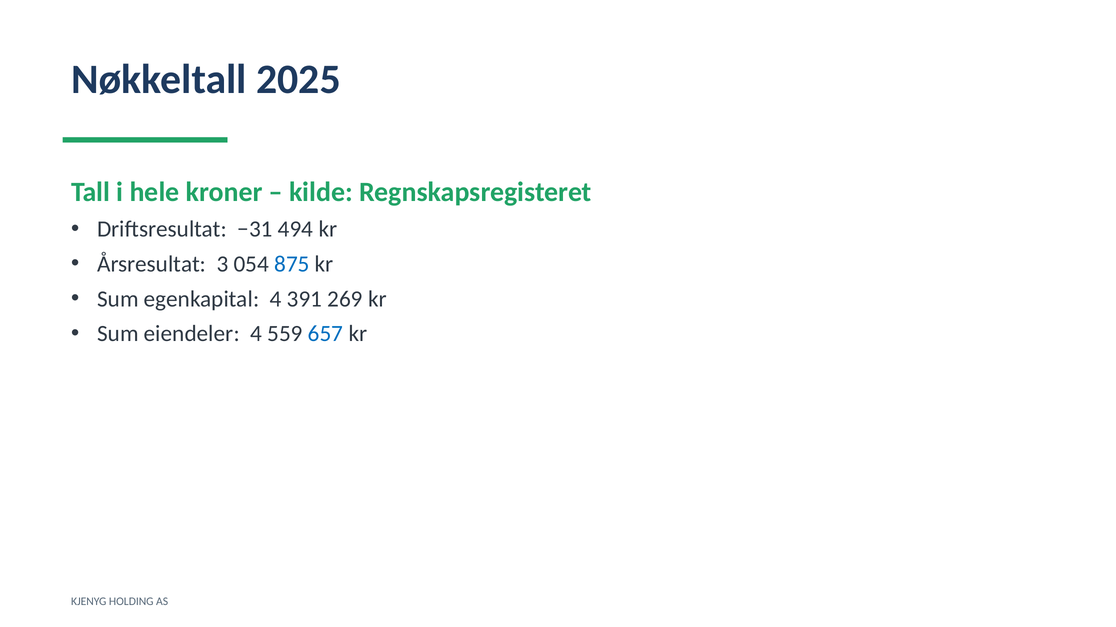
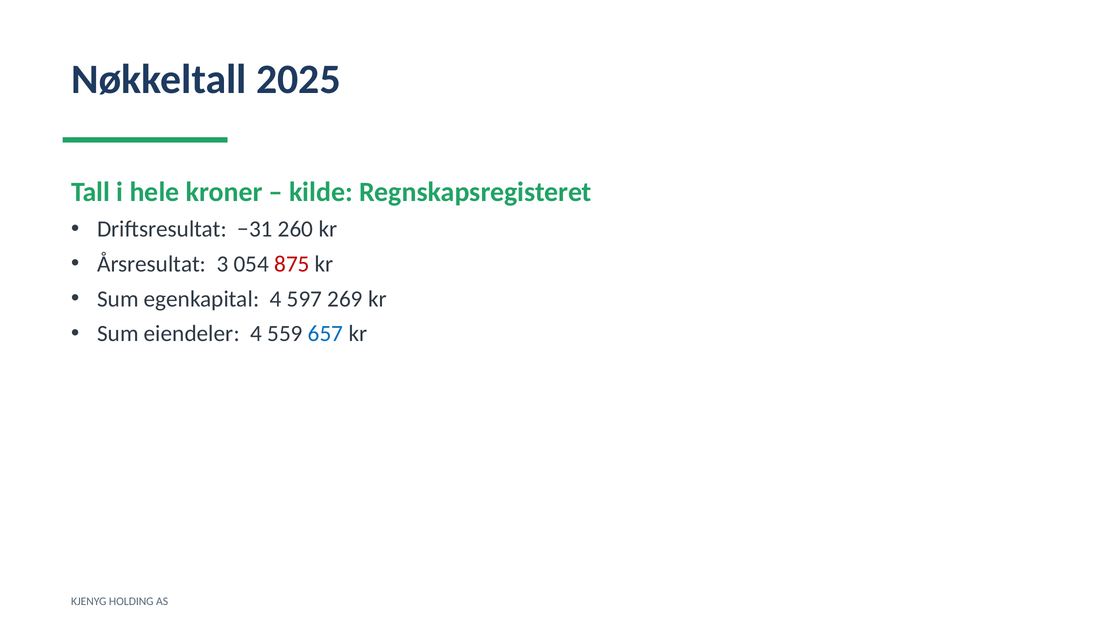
494: 494 -> 260 (296, 229)
875 colour: blue -> red (292, 264)
391: 391 -> 597 (304, 299)
